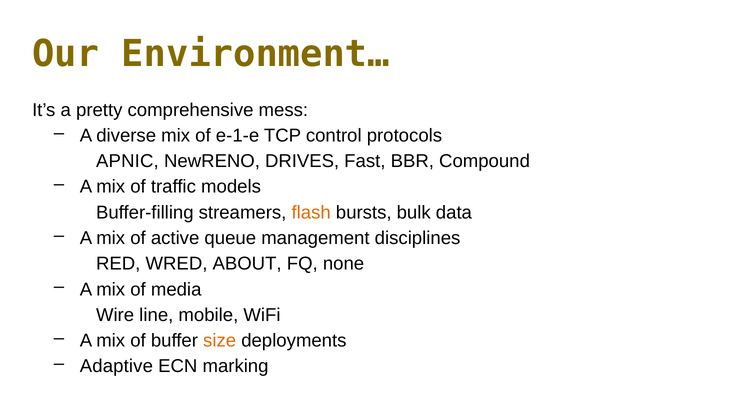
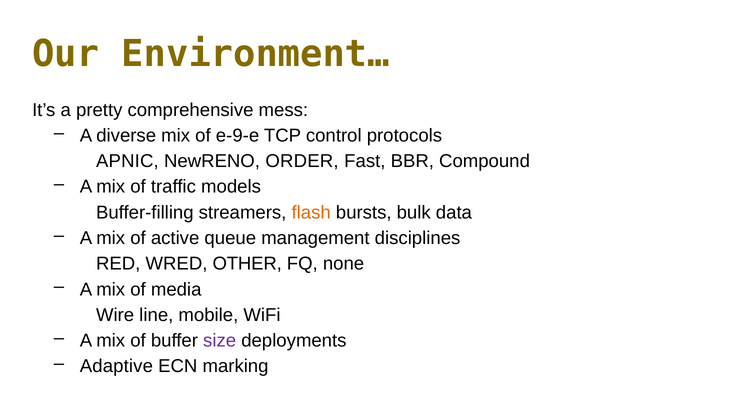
e-1-e: e-1-e -> e-9-e (238, 136)
DRIVES: DRIVES -> ORDER (302, 161)
ABOUT: ABOUT -> OTHER (247, 264)
size colour: orange -> purple (220, 341)
